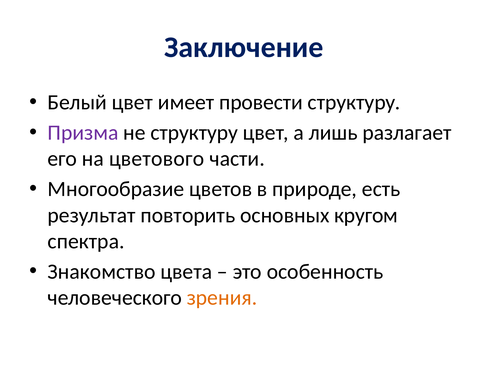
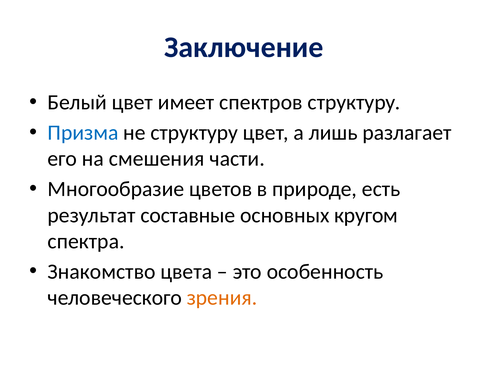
провести: провести -> спектров (261, 102)
Призма colour: purple -> blue (83, 133)
цветового: цветового -> смешения (157, 159)
повторить: повторить -> составные (188, 215)
